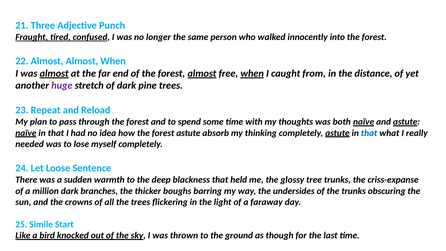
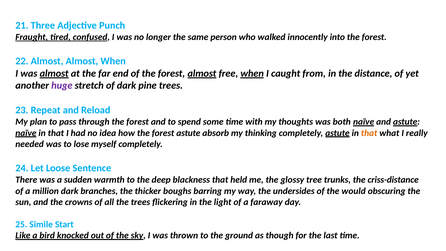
that colour: blue -> orange (369, 133)
criss-expanse: criss-expanse -> criss-distance (393, 180)
the trunks: trunks -> would (354, 191)
